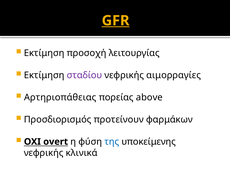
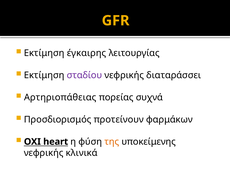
GFR underline: present -> none (116, 21)
προσοχή: προσοχή -> έγκαιρης (86, 53)
αιμορραγίες: αιμορραγίες -> διαταράσσει (174, 75)
above: above -> συχνά (149, 98)
overt: overt -> heart (56, 142)
της colour: blue -> orange (112, 142)
